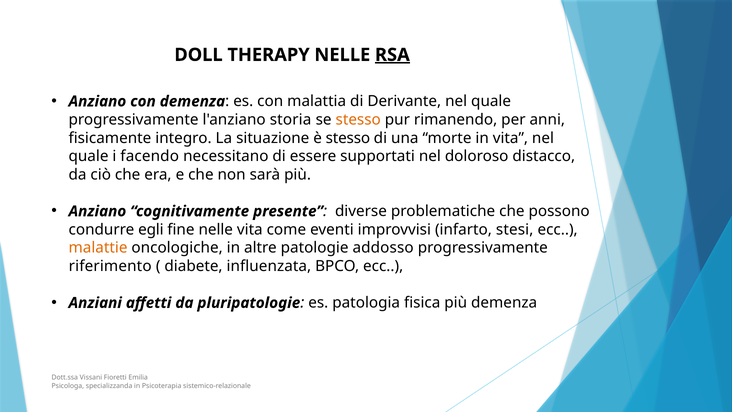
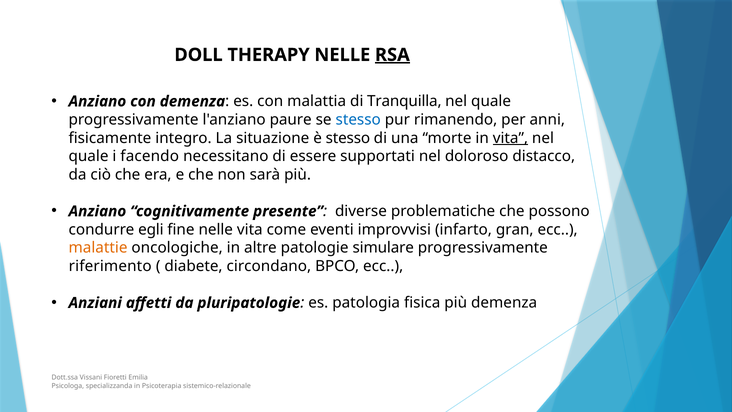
Derivante: Derivante -> Tranquilla (404, 101)
storia: storia -> paure (291, 120)
stesso colour: orange -> blue (358, 120)
vita underline: none -> present (510, 138)
stesi: stesi -> gran (515, 229)
addosso: addosso -> simulare (383, 248)
influenzata: influenzata -> circondano (269, 266)
